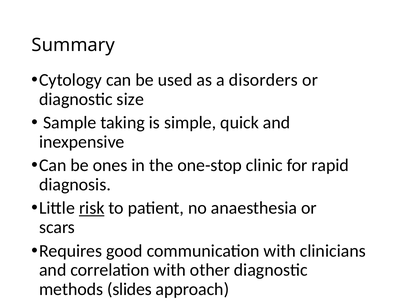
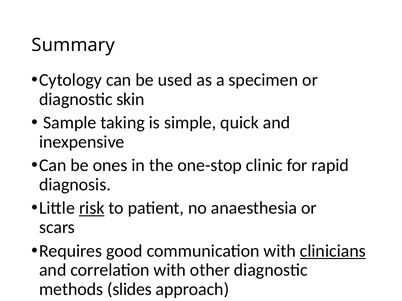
disorders: disorders -> specimen (263, 80)
size: size -> skin (130, 99)
clinicians underline: none -> present (333, 251)
